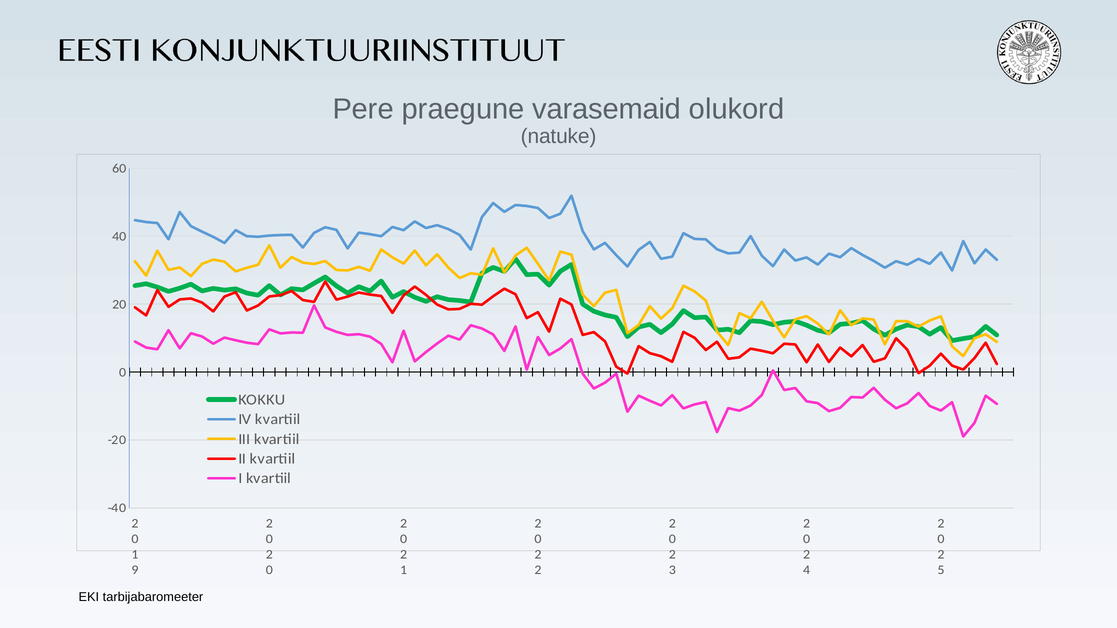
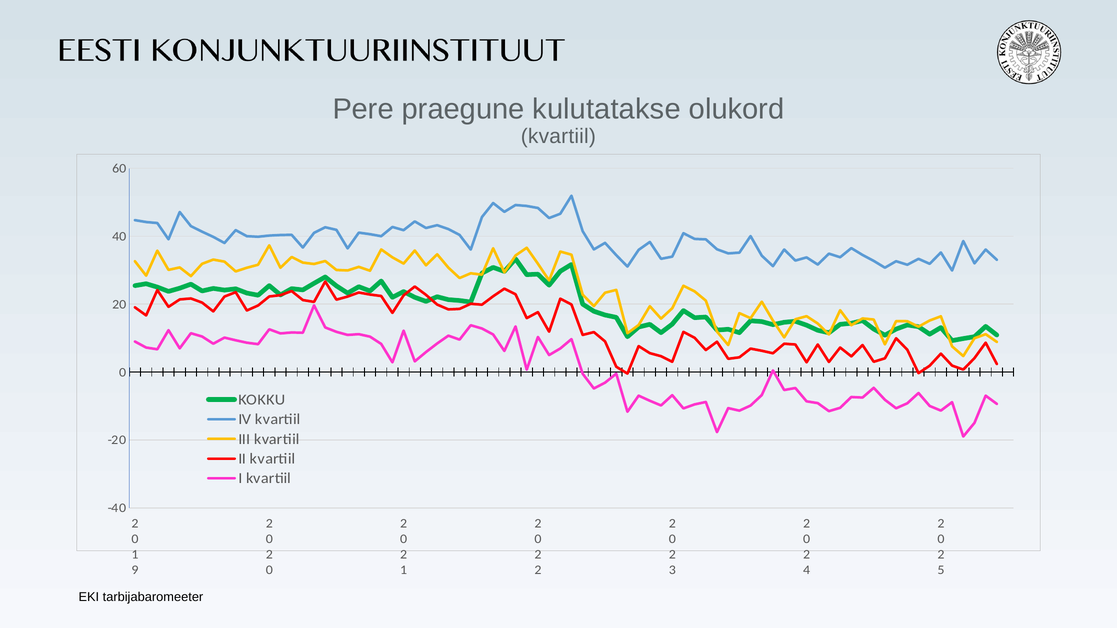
varasemaid: varasemaid -> kulutatakse (607, 109)
natuke: natuke -> kvartiil (558, 136)
